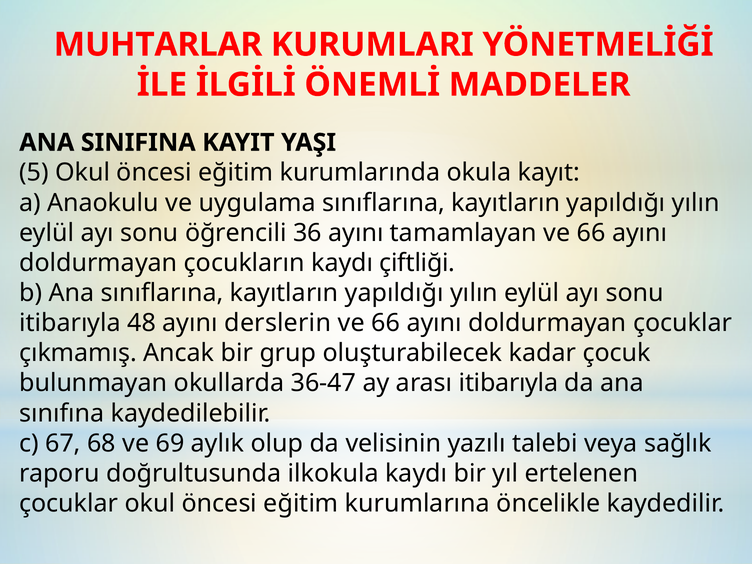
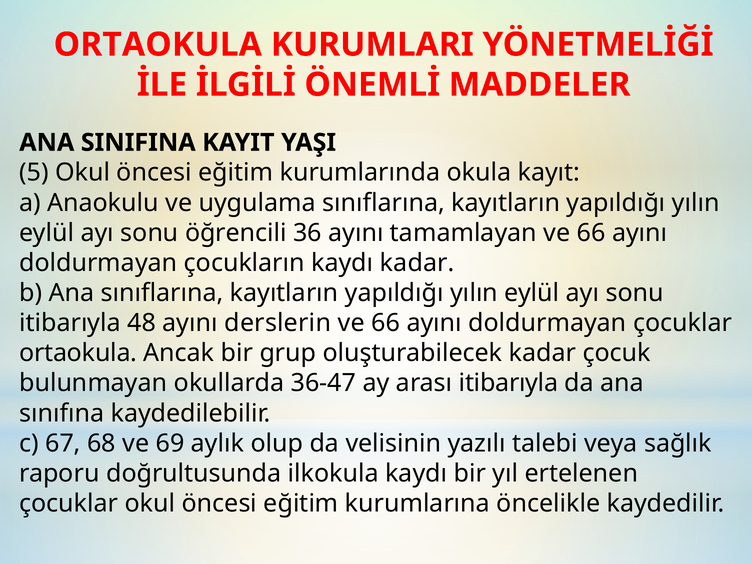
MUHTARLAR: MUHTARLAR -> ORTAOKULA (158, 45)
kaydı çiftliği: çiftliği -> kadar (417, 263)
çıkmamış: çıkmamış -> ortaokula (78, 353)
